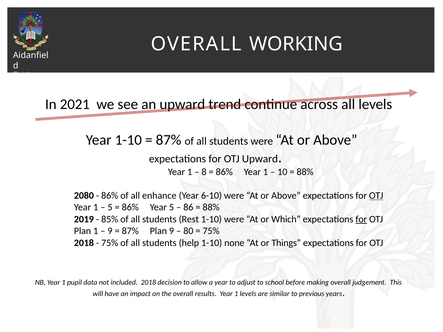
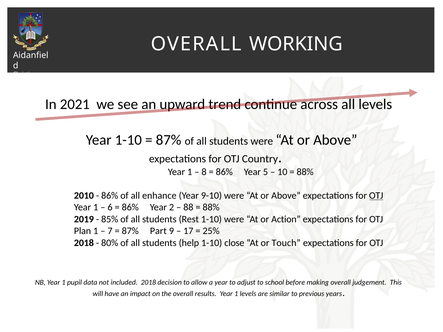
OTJ Upward: Upward -> Country (260, 159)
86% Year 1: 1 -> 5 (266, 172)
2080: 2080 -> 2010 (84, 196)
6-10: 6-10 -> 9-10 (211, 196)
5: 5 -> 6 (110, 208)
Year 5: 5 -> 2 (172, 208)
86: 86 -> 88 (188, 208)
Which: Which -> Action (286, 219)
for underline: present -> none (361, 219)
9: 9 -> 7 (110, 231)
87% Plan: Plan -> Part (158, 231)
80: 80 -> 17 (188, 231)
75%: 75% -> 25% (211, 231)
75%: 75% -> 80% (110, 243)
none: none -> close (234, 243)
Things: Things -> Touch (286, 243)
